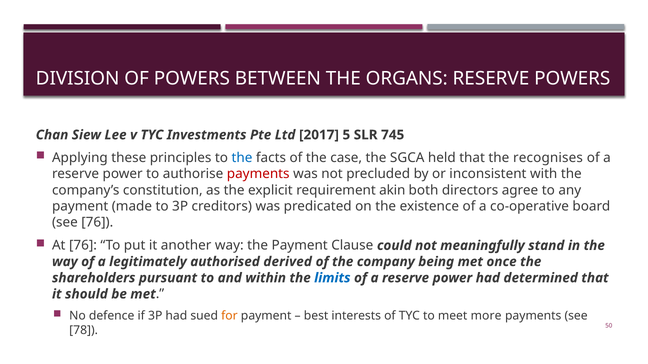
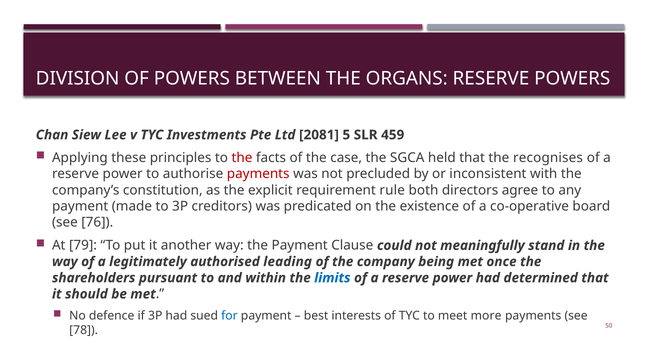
2017: 2017 -> 2081 (319, 135)
745: 745 -> 459 (393, 135)
the colour: blue -> red (242, 158)
akin: akin -> rule (392, 190)
At 76: 76 -> 79 (83, 246)
derived: derived -> leading (288, 262)
for colour: orange -> blue (229, 316)
